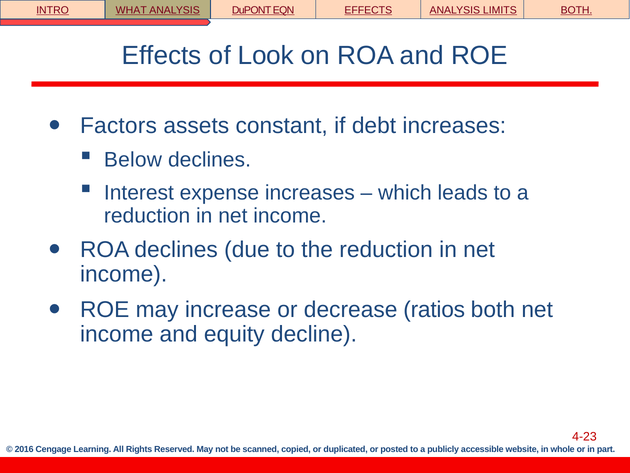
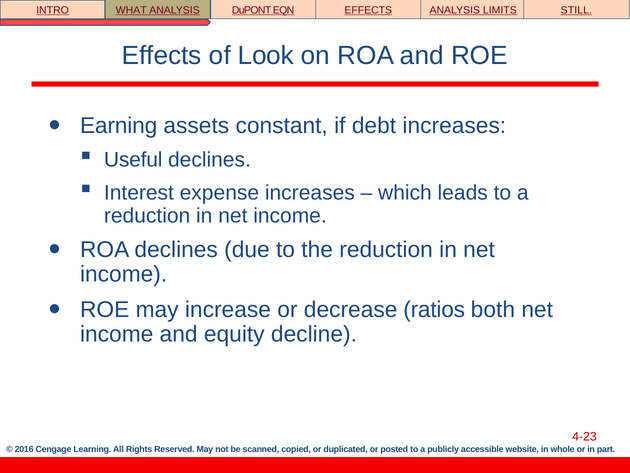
EQN BOTH: BOTH -> STILL (576, 10)
Factors: Factors -> Earning (119, 126)
Below: Below -> Useful (133, 160)
